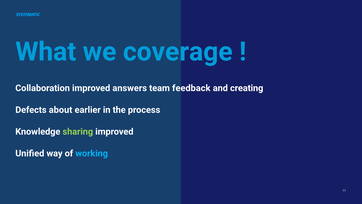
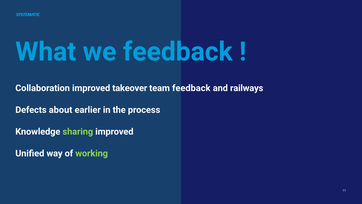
we coverage: coverage -> feedback (178, 52)
answers: answers -> takeover (130, 88)
creating: creating -> railways (247, 88)
working colour: light blue -> light green (92, 153)
